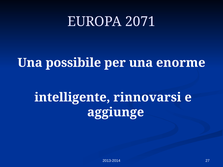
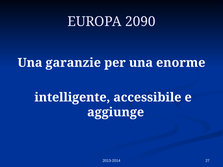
2071: 2071 -> 2090 (140, 22)
possibile: possibile -> garanzie (73, 63)
rinnovarsi: rinnovarsi -> accessibile (147, 97)
